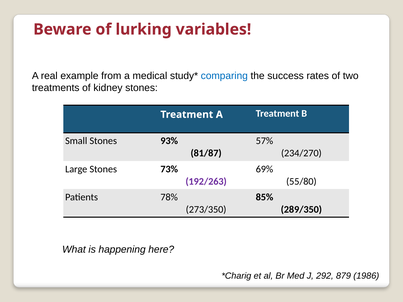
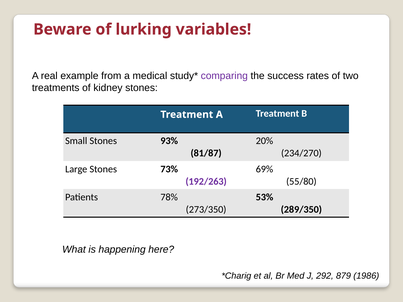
comparing colour: blue -> purple (224, 76)
57%: 57% -> 20% (264, 141)
85%: 85% -> 53% (265, 197)
